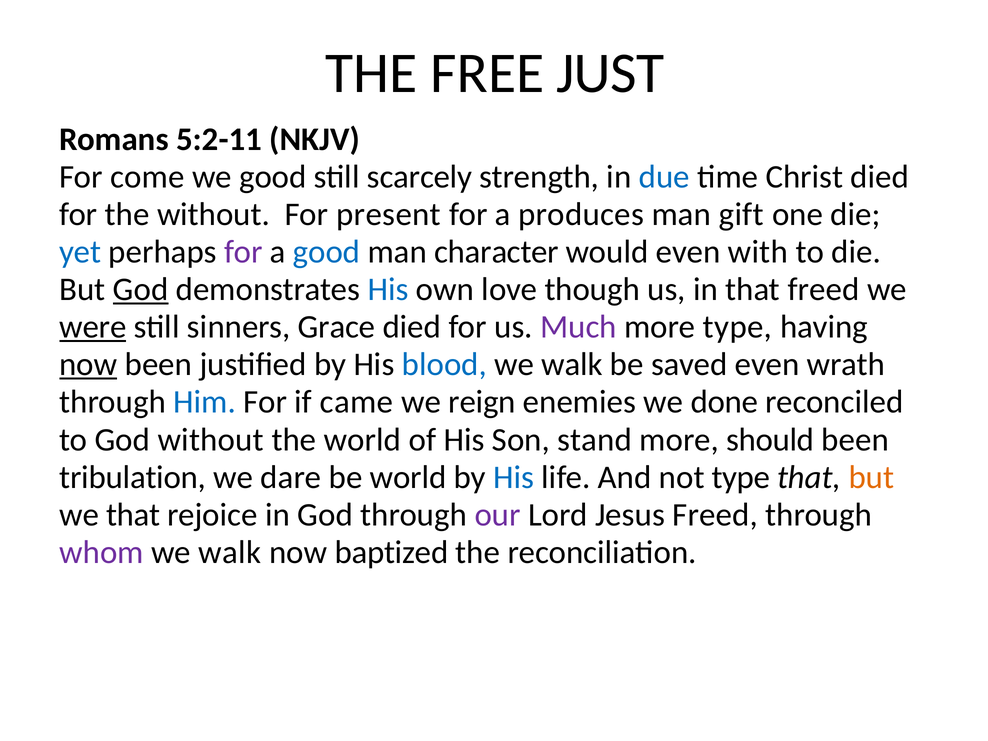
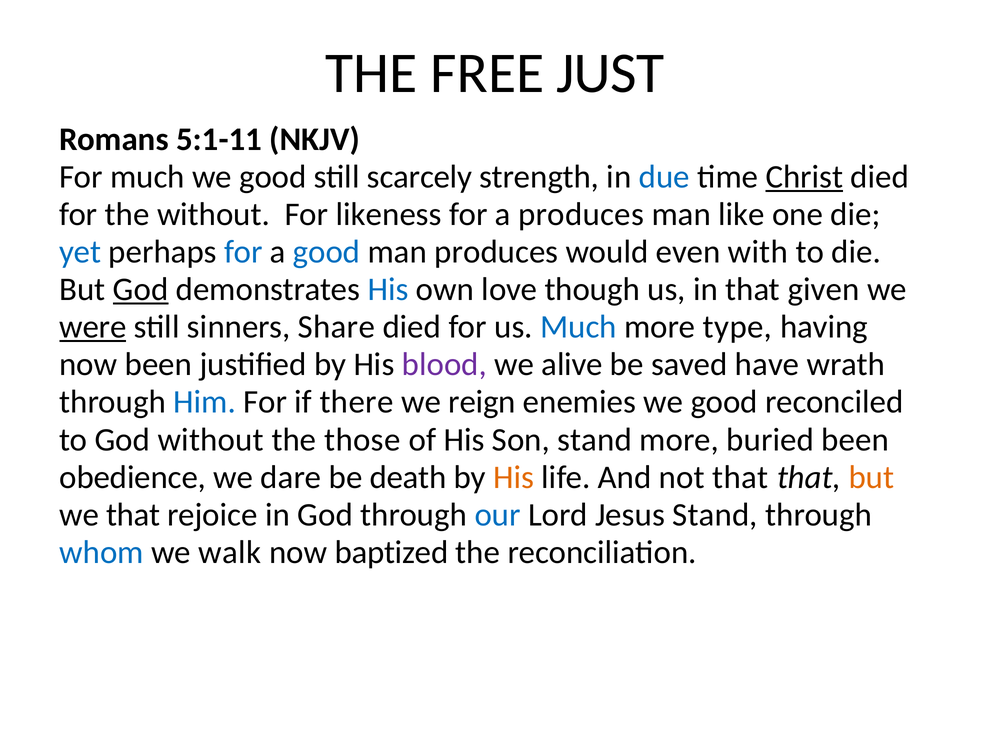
5:2-11: 5:2-11 -> 5:1-11 (219, 139)
For come: come -> much (147, 177)
Christ underline: none -> present (804, 177)
present: present -> likeness (389, 214)
gift: gift -> like (742, 214)
for colour: purple -> blue (243, 252)
man character: character -> produces (496, 252)
that freed: freed -> given (824, 289)
Grace: Grace -> Share (336, 327)
Much colour: purple -> blue (578, 327)
now underline: present -> none (88, 365)
blood colour: blue -> purple (444, 365)
walk: walk -> alive (572, 365)
saved even: even -> have (767, 365)
came: came -> there (356, 402)
enemies we done: done -> good (724, 402)
the world: world -> those (362, 440)
should: should -> buried (770, 440)
tribulation: tribulation -> obedience (133, 477)
be world: world -> death (408, 477)
His colour: blue -> orange (514, 477)
not type: type -> that (740, 477)
our colour: purple -> blue (498, 515)
Jesus Freed: Freed -> Stand (715, 515)
whom colour: purple -> blue (101, 552)
